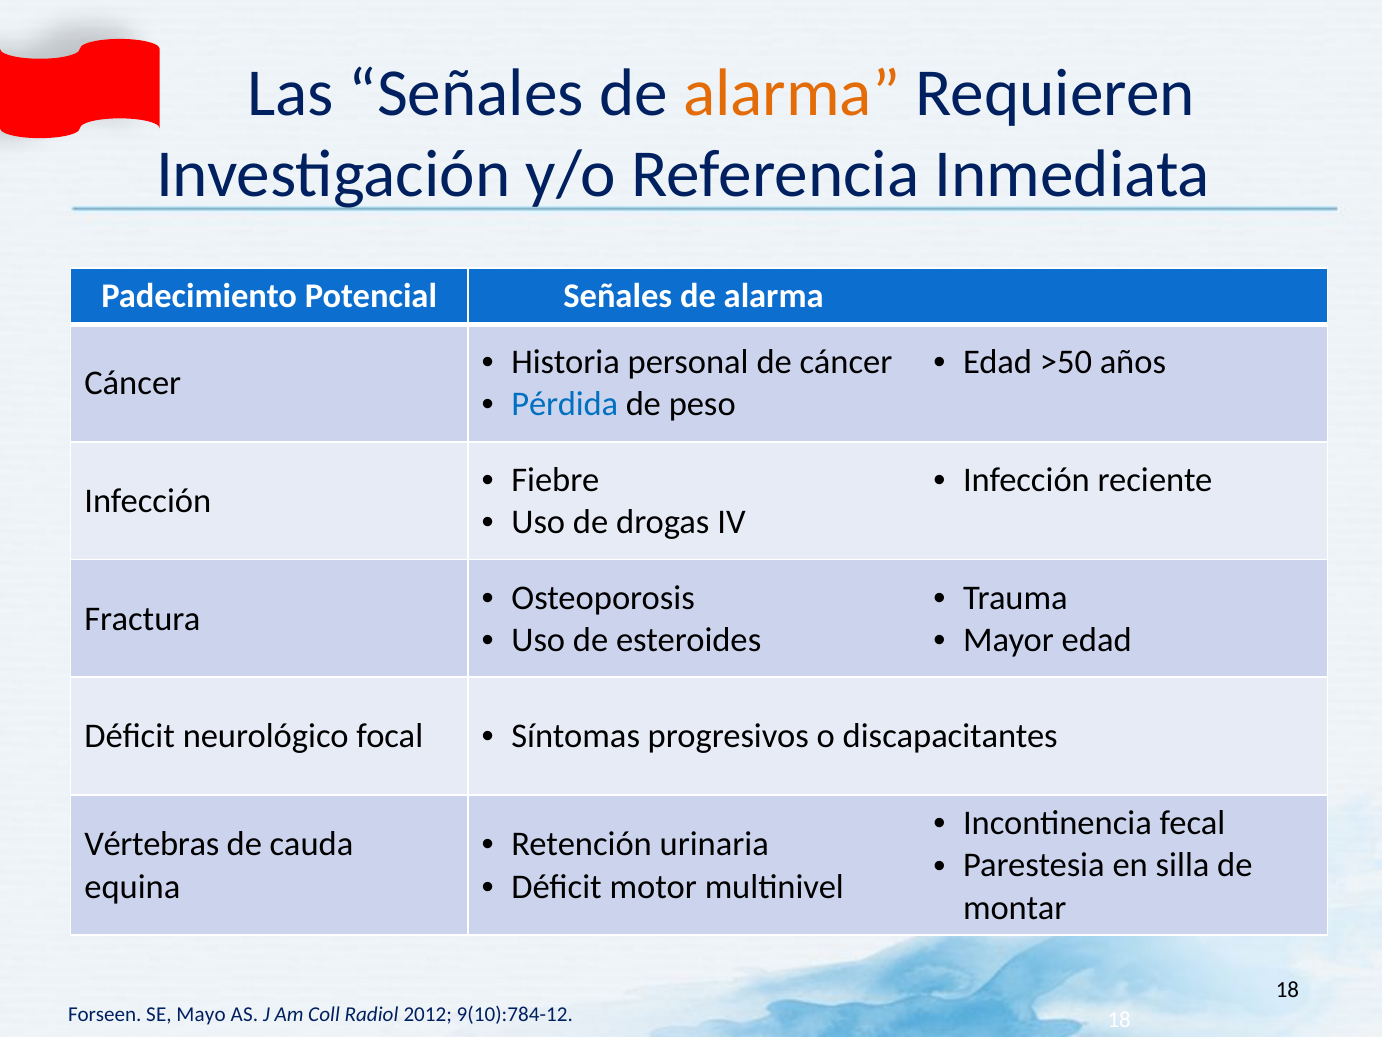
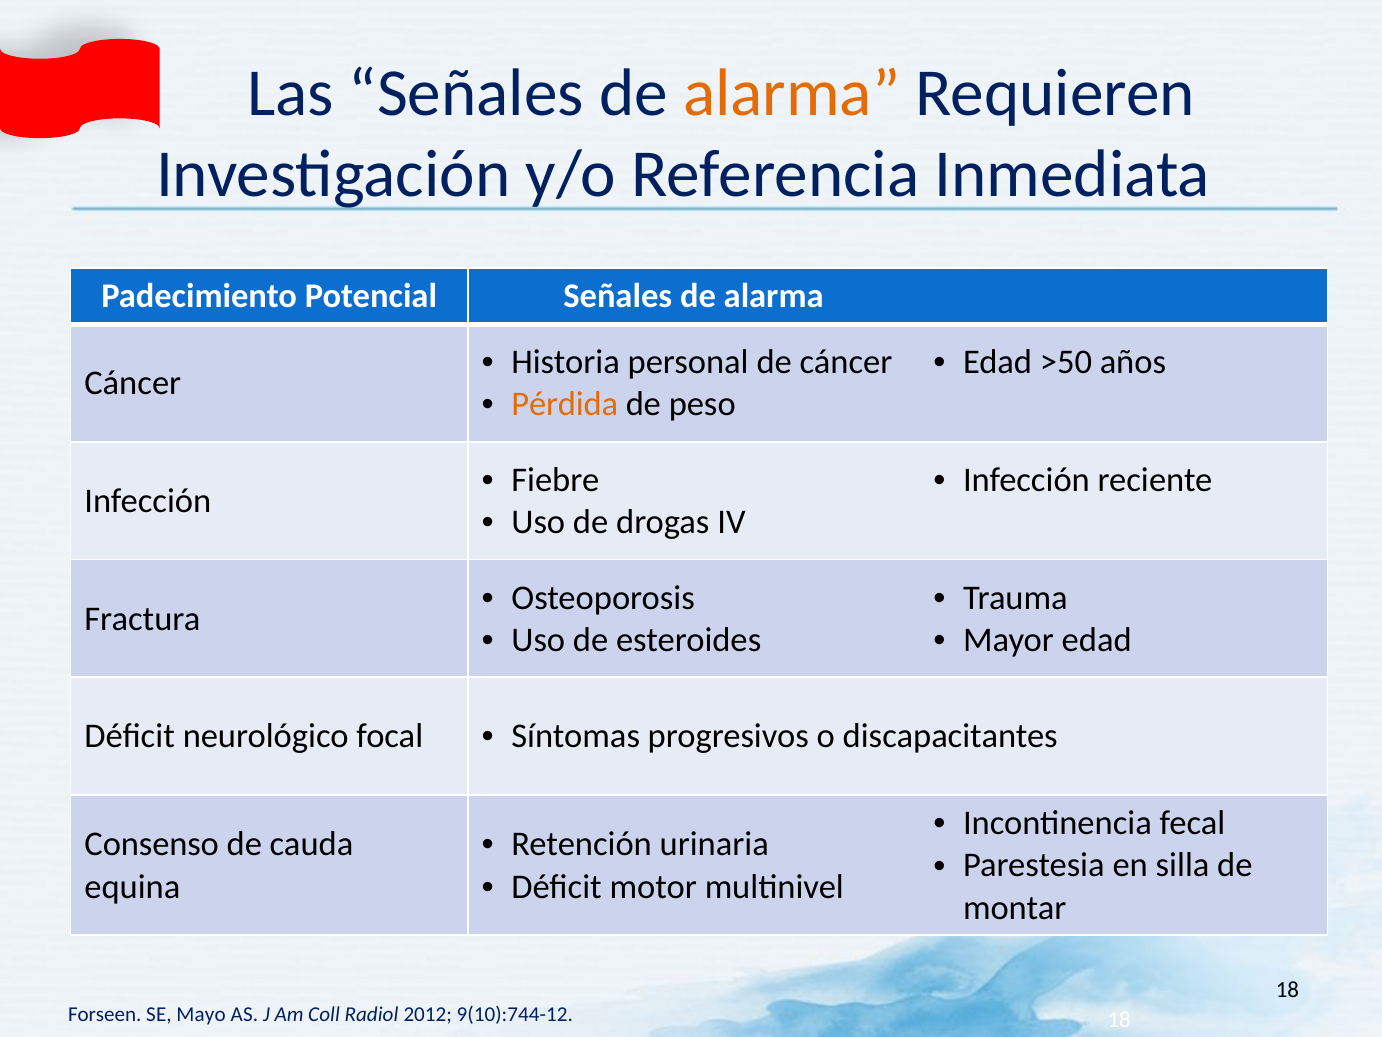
Pérdida colour: blue -> orange (565, 404)
Vértebras: Vértebras -> Consenso (152, 844)
9(10):784-12: 9(10):784-12 -> 9(10):744-12 (515, 1014)
